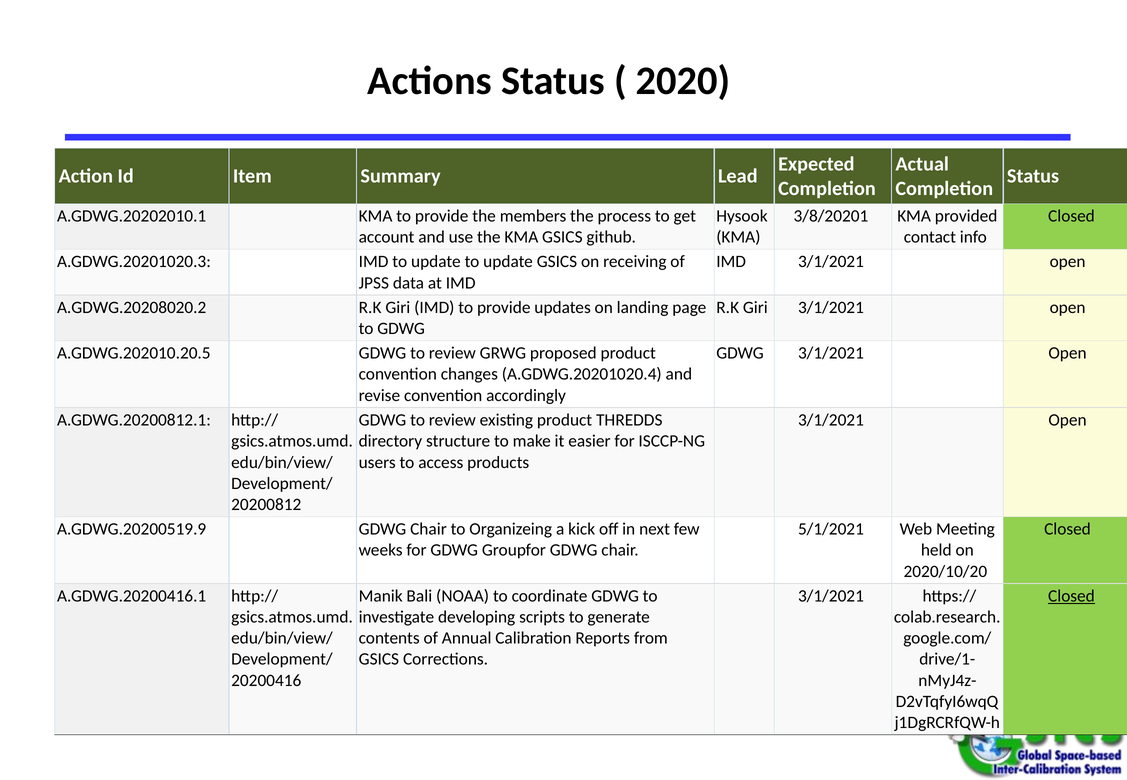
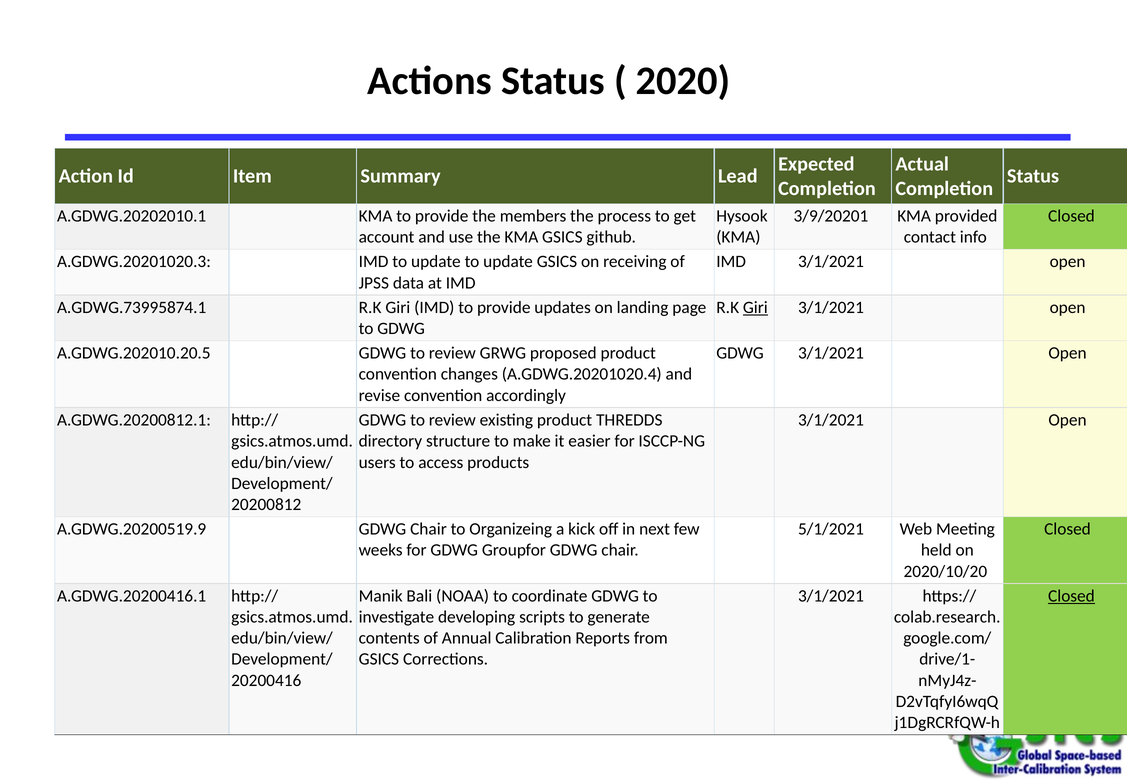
3/8/20201: 3/8/20201 -> 3/9/20201 (831, 216)
A.GDWG.20208020.2: A.GDWG.20208020.2 -> A.GDWG.73995874.1 (132, 307)
Giri underline: none -> present (755, 307)
